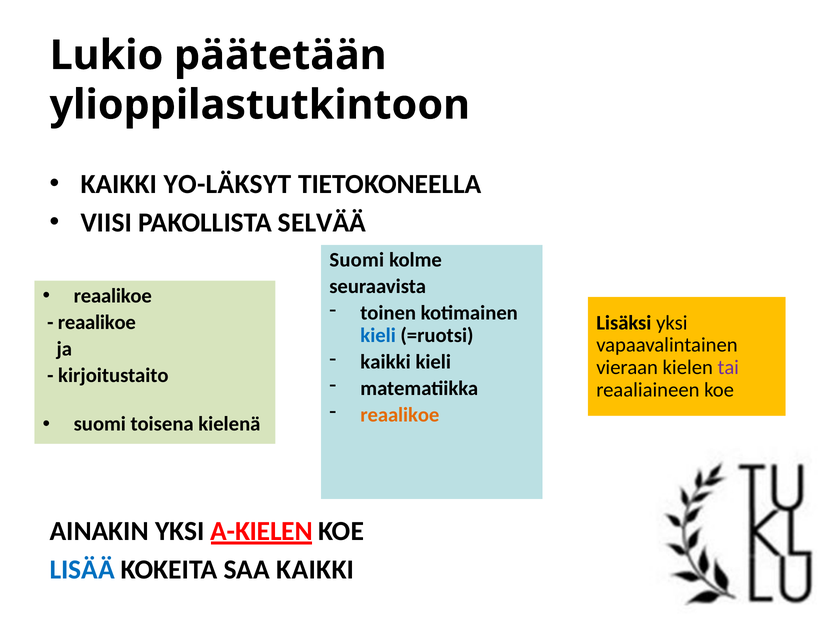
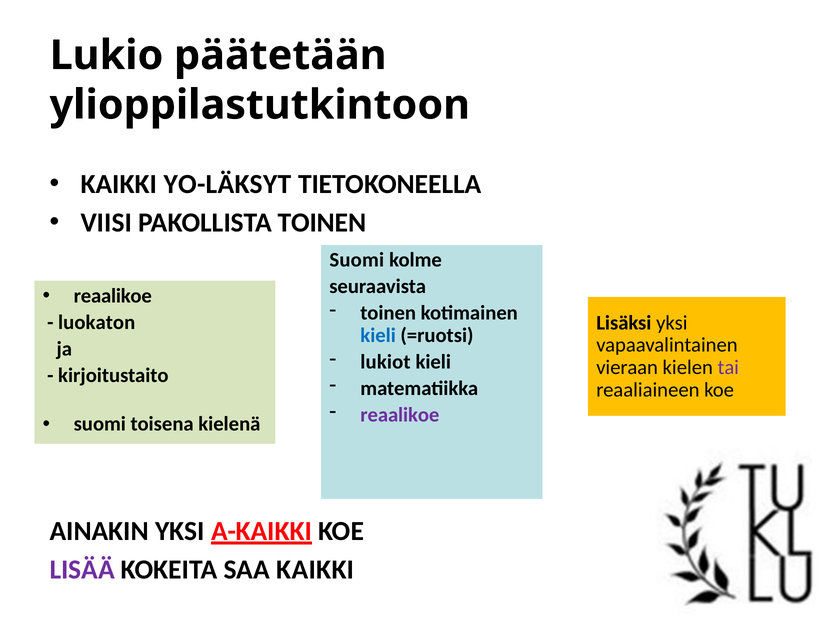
PAKOLLISTA SELVÄÄ: SELVÄÄ -> TOINEN (322, 223)
reaalikoe: reaalikoe -> luokaton (97, 322)
kaikki: kaikki -> lukiot (386, 362)
reaalikoe colour: orange -> purple (400, 415)
A-KIELEN: A-KIELEN -> A-KAIKKI (261, 531)
LISÄÄ colour: blue -> purple (82, 570)
